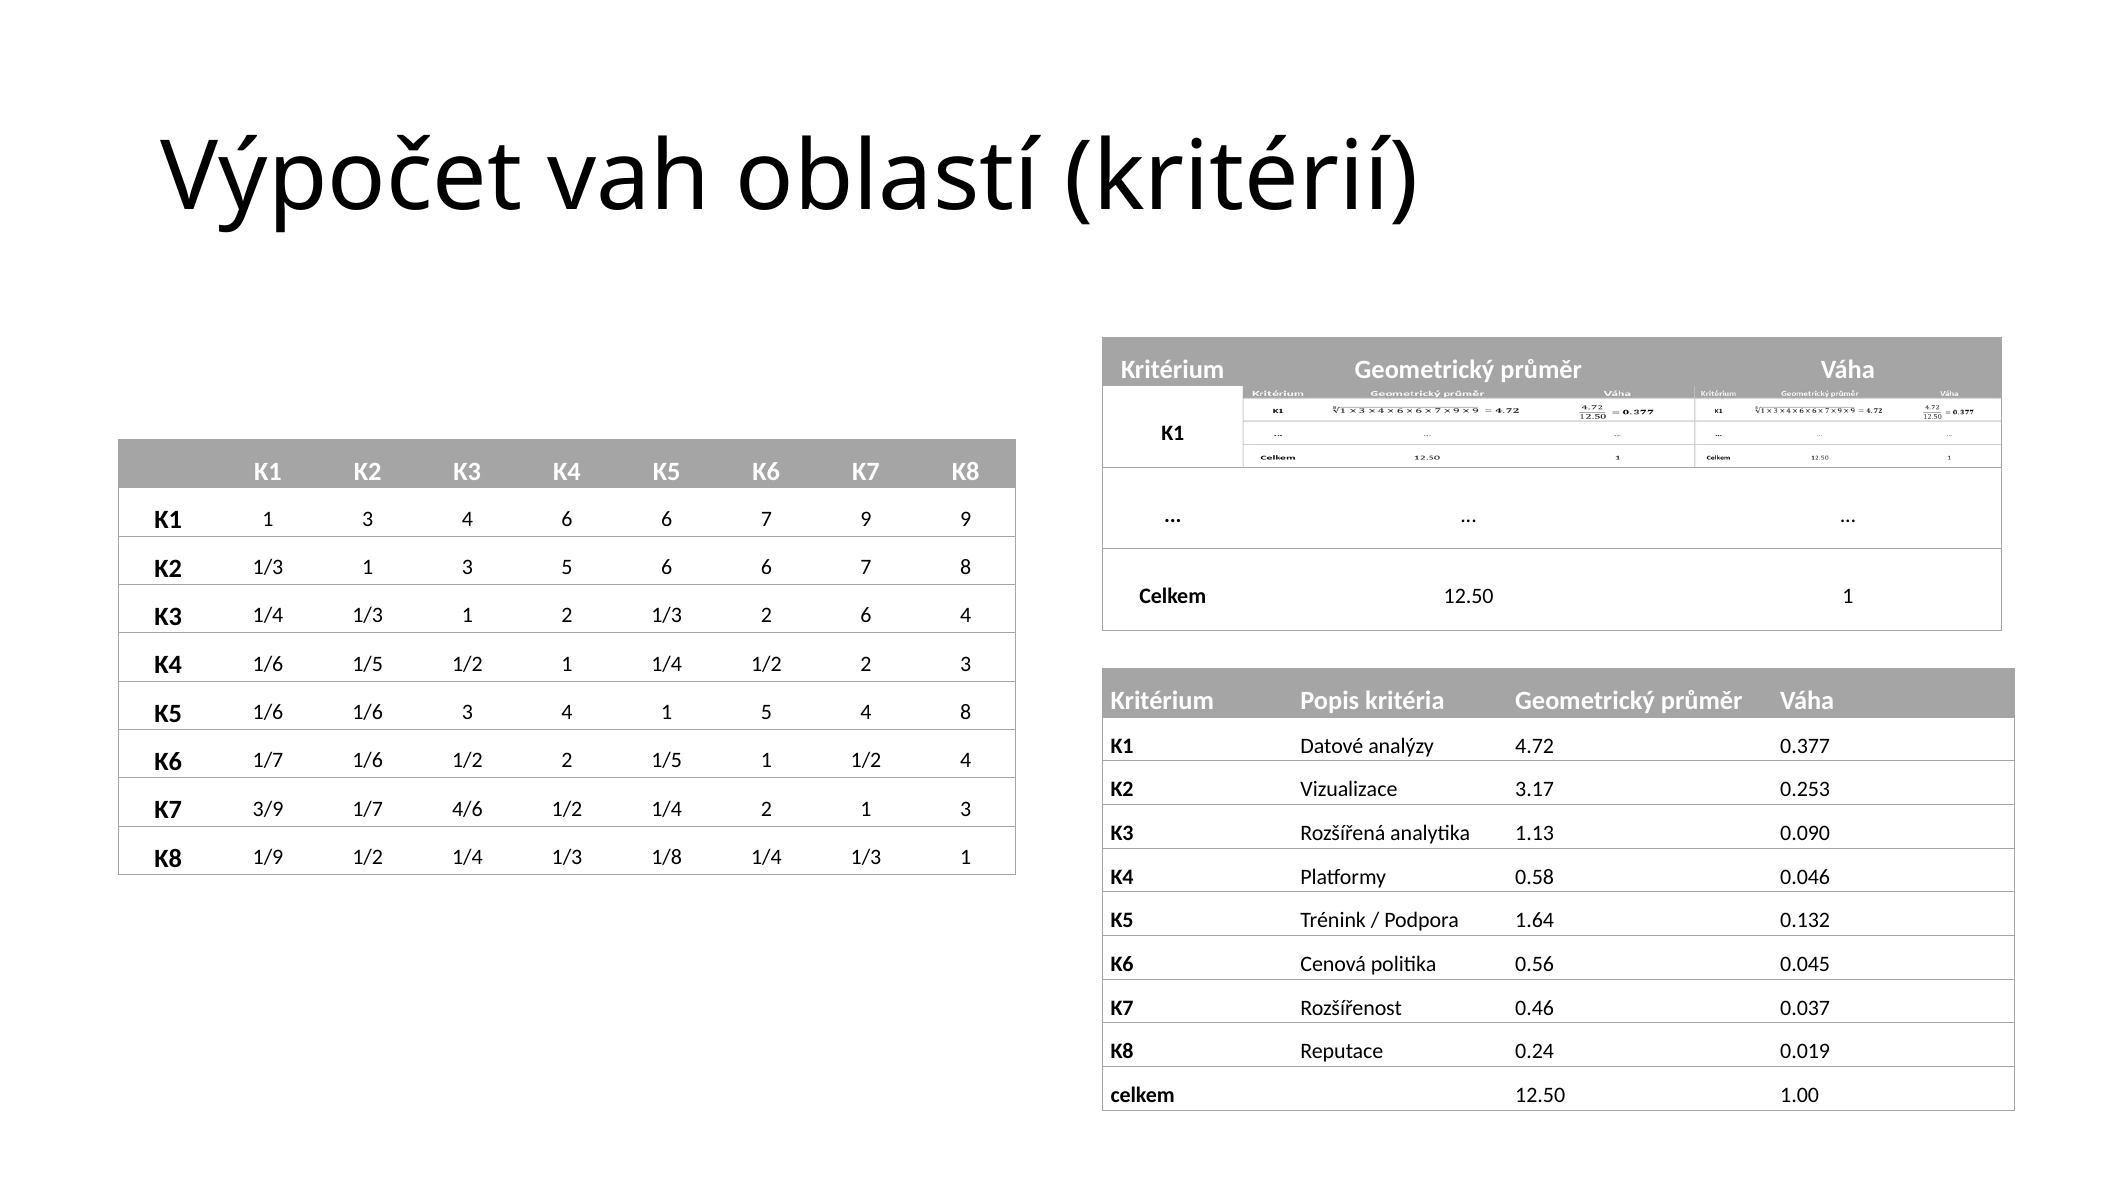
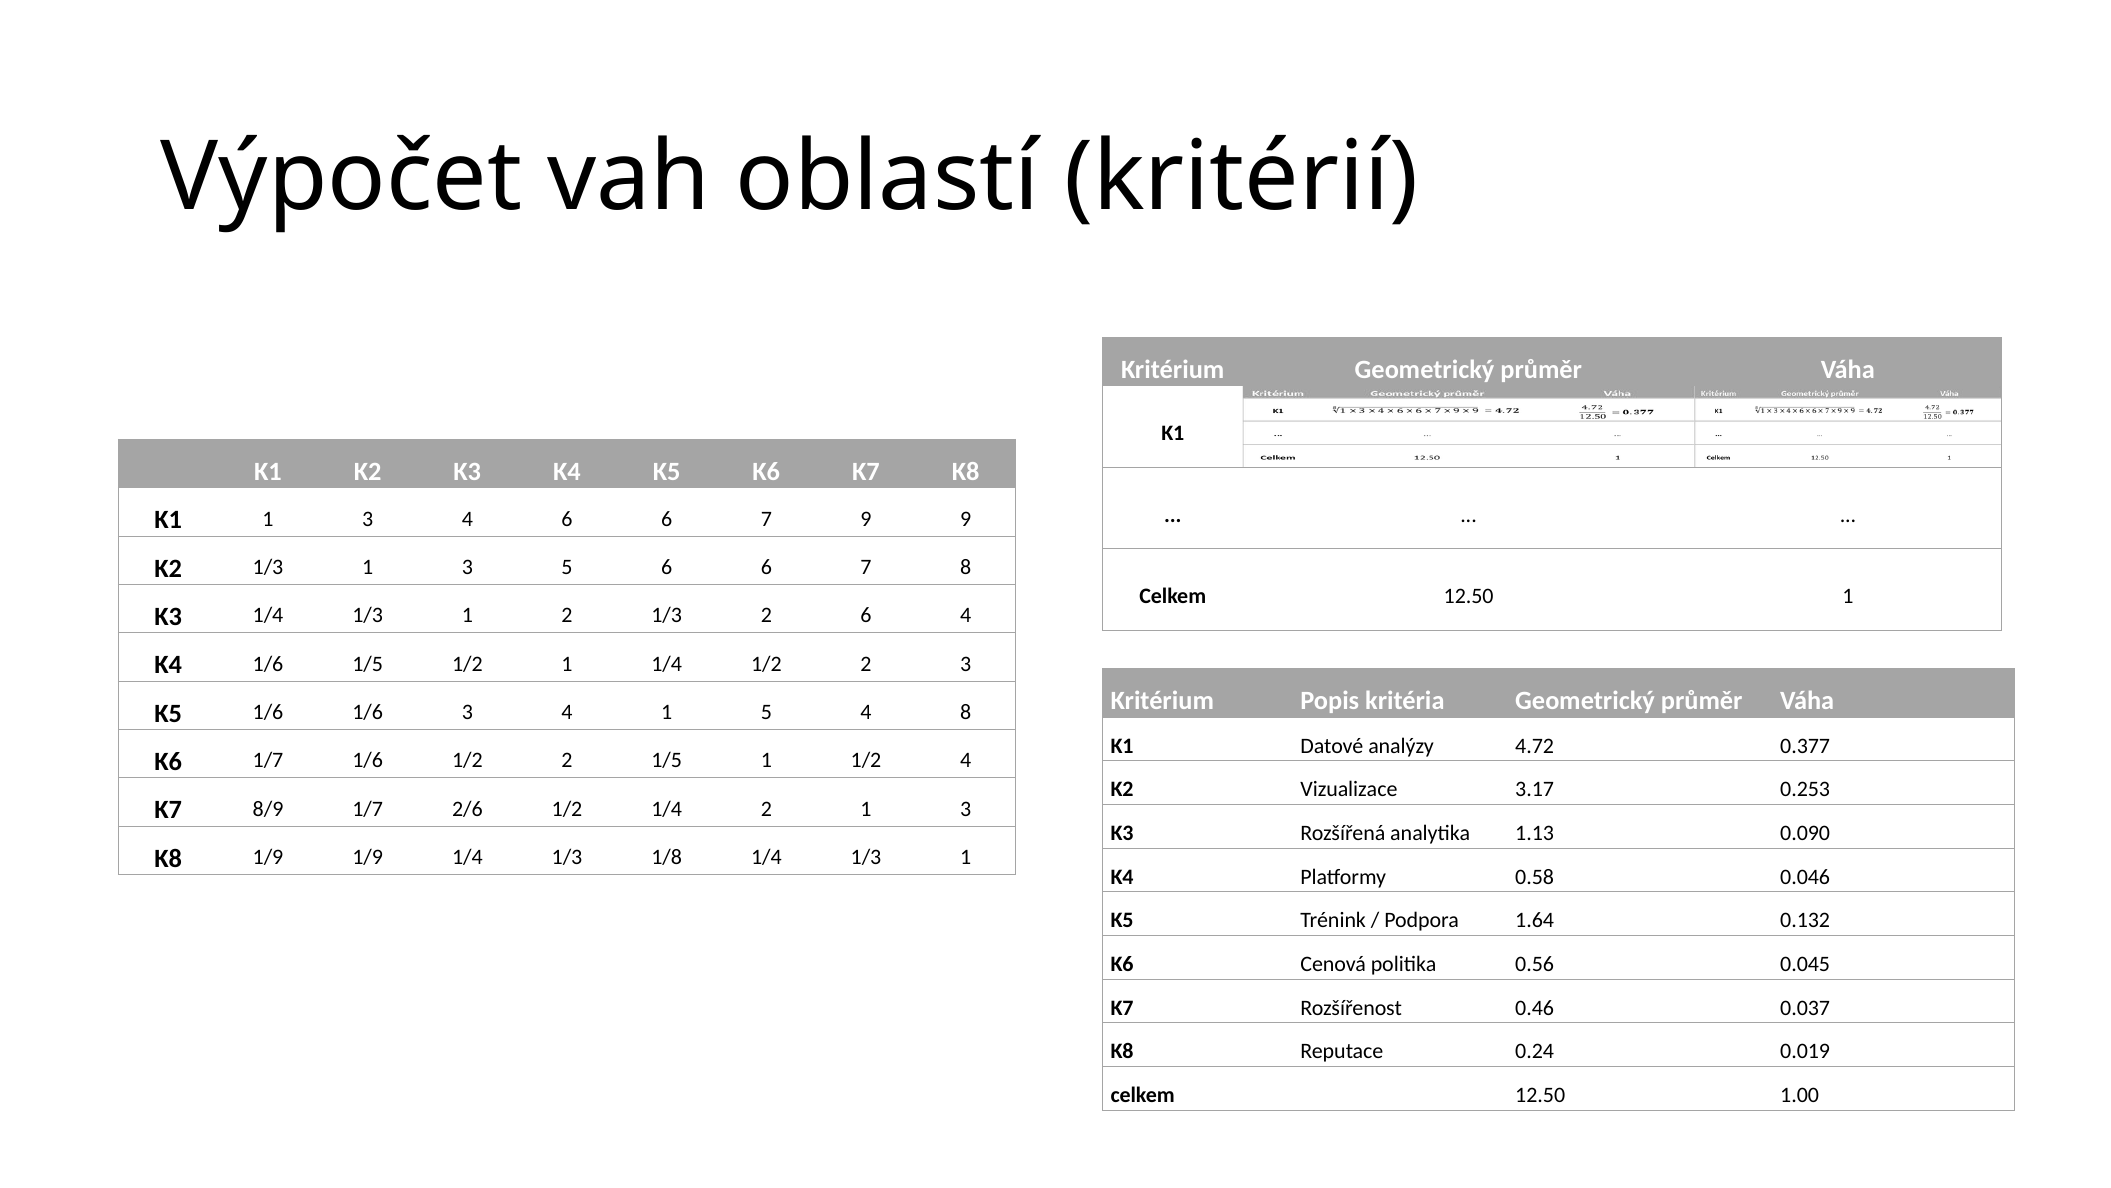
3/9: 3/9 -> 8/9 (268, 808)
4/6: 4/6 -> 2/6 (467, 808)
1/9 1/2: 1/2 -> 1/9 (368, 857)
